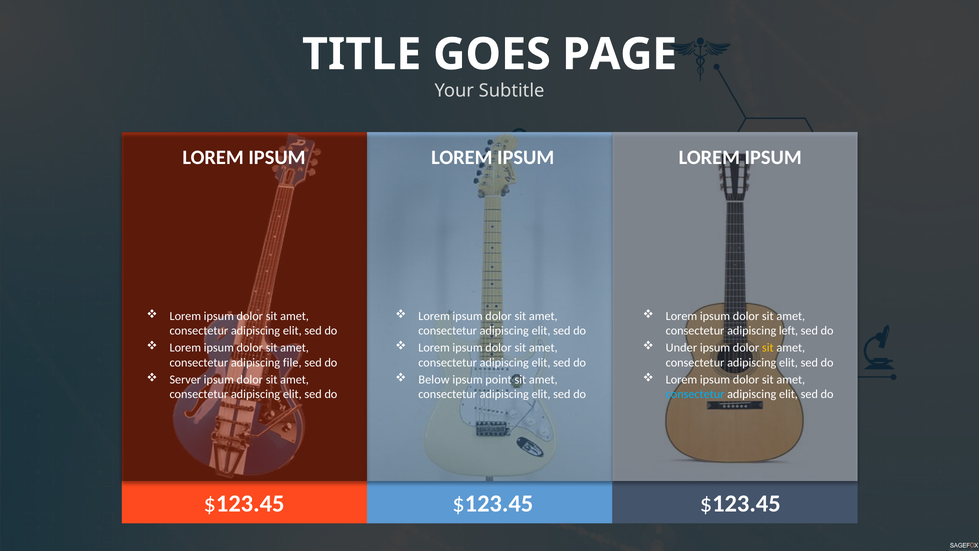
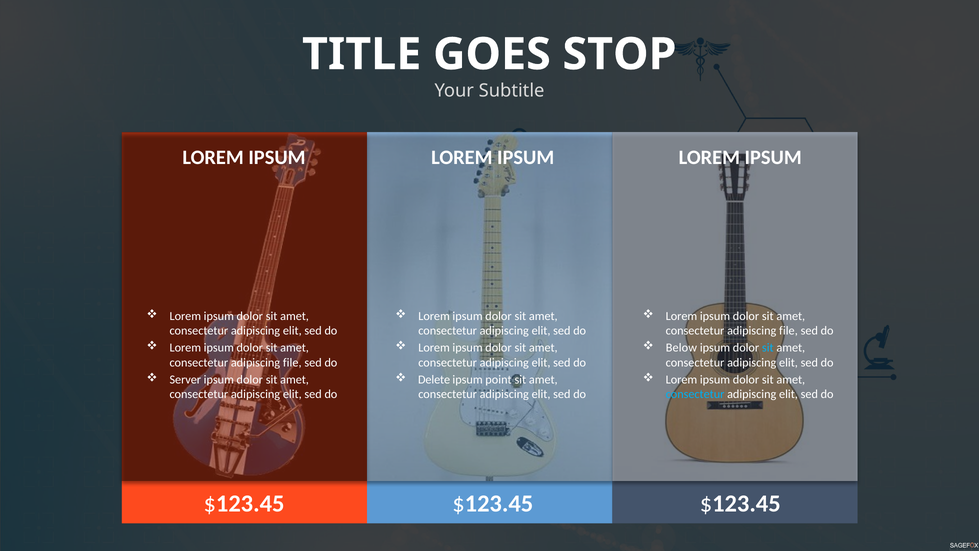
PAGE: PAGE -> STOP (619, 54)
left: left -> file (788, 331)
Under: Under -> Below (681, 348)
sit colour: yellow -> light blue (768, 348)
Below: Below -> Delete (434, 380)
